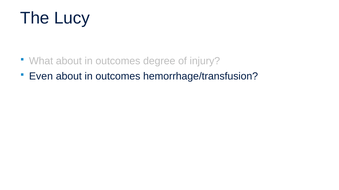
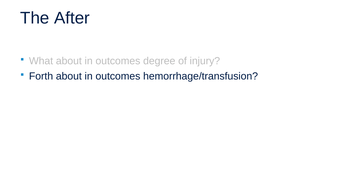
Lucy: Lucy -> After (72, 18)
Even: Even -> Forth (41, 77)
